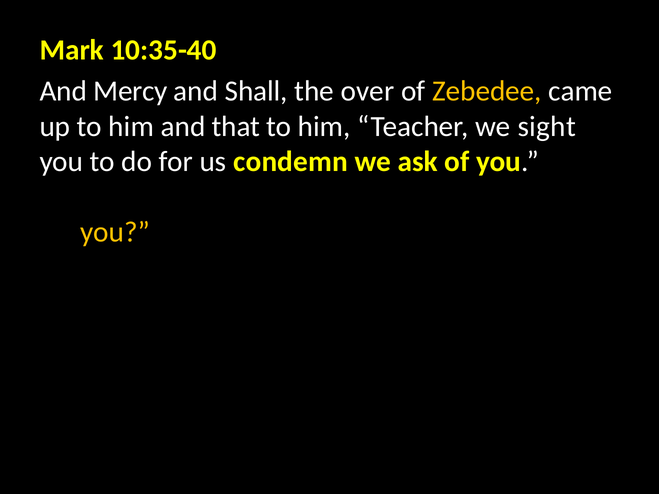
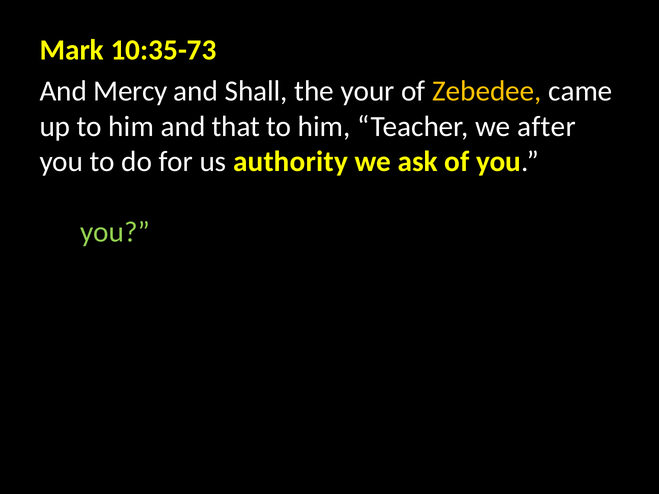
10:35-40: 10:35-40 -> 10:35-73 (164, 50)
over: over -> your (368, 91)
sight: sight -> after (547, 126)
condemn: condemn -> authority (291, 162)
you colour: yellow -> light green (115, 232)
